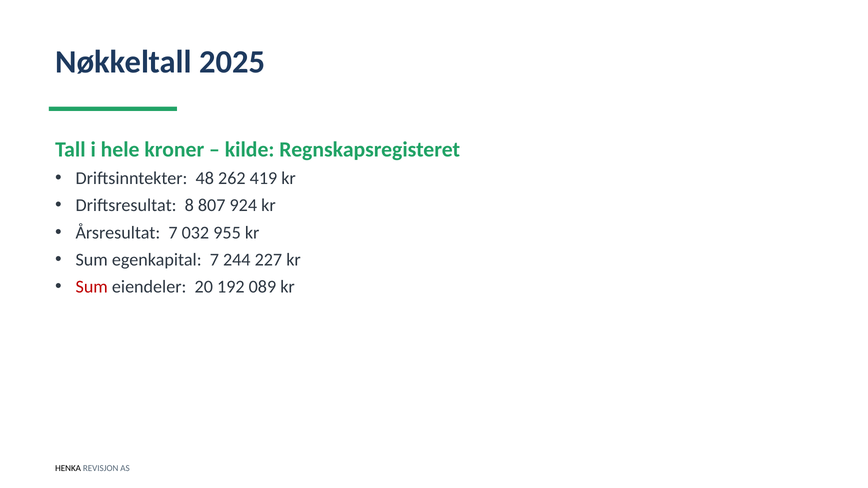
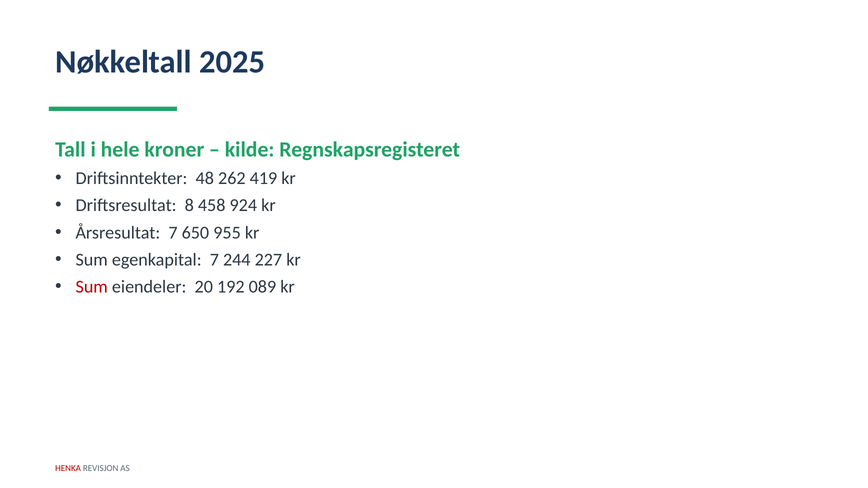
807: 807 -> 458 (212, 206)
032: 032 -> 650 (195, 233)
HENKA colour: black -> red (68, 468)
